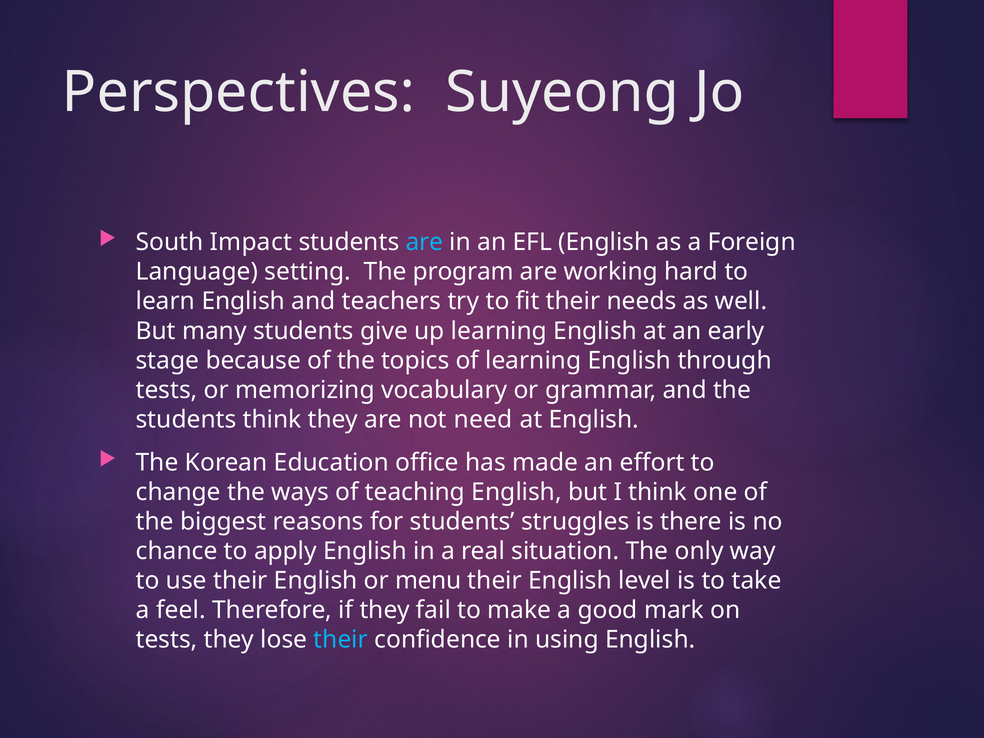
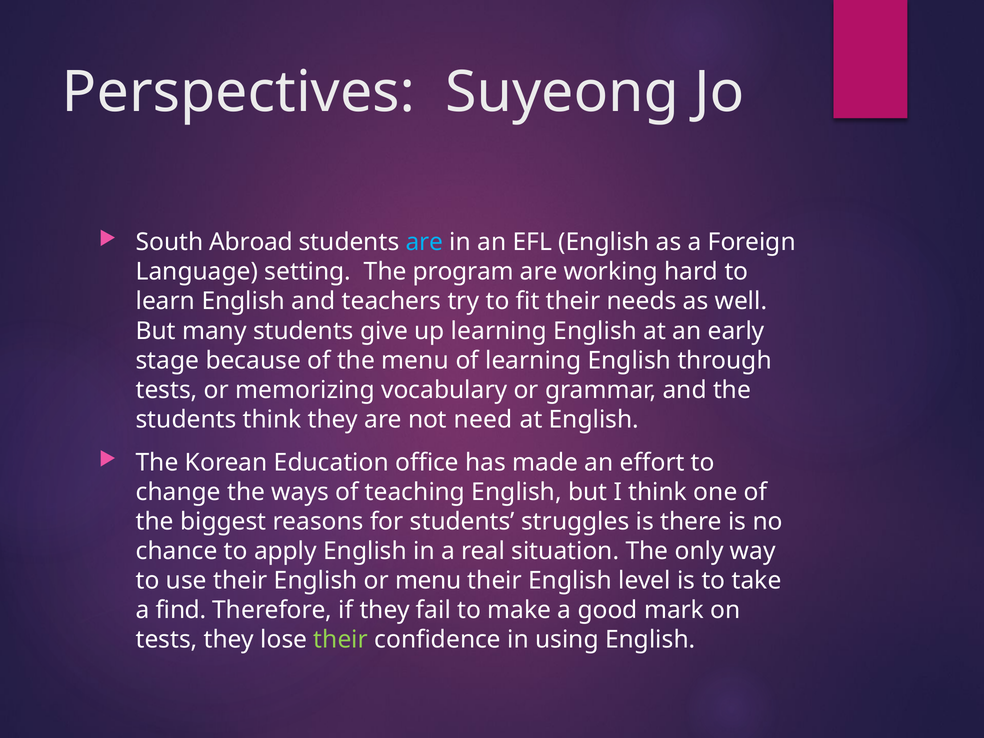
Impact: Impact -> Abroad (251, 242)
the topics: topics -> menu (415, 360)
feel: feel -> find (181, 610)
their colour: light blue -> light green (341, 640)
